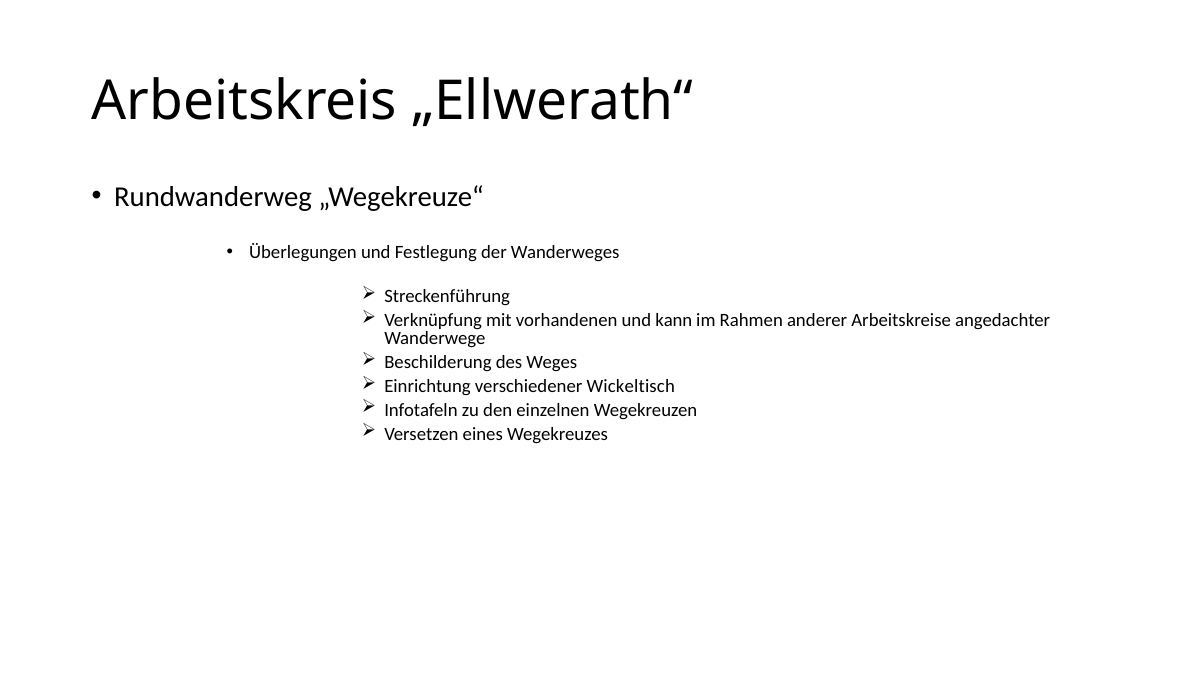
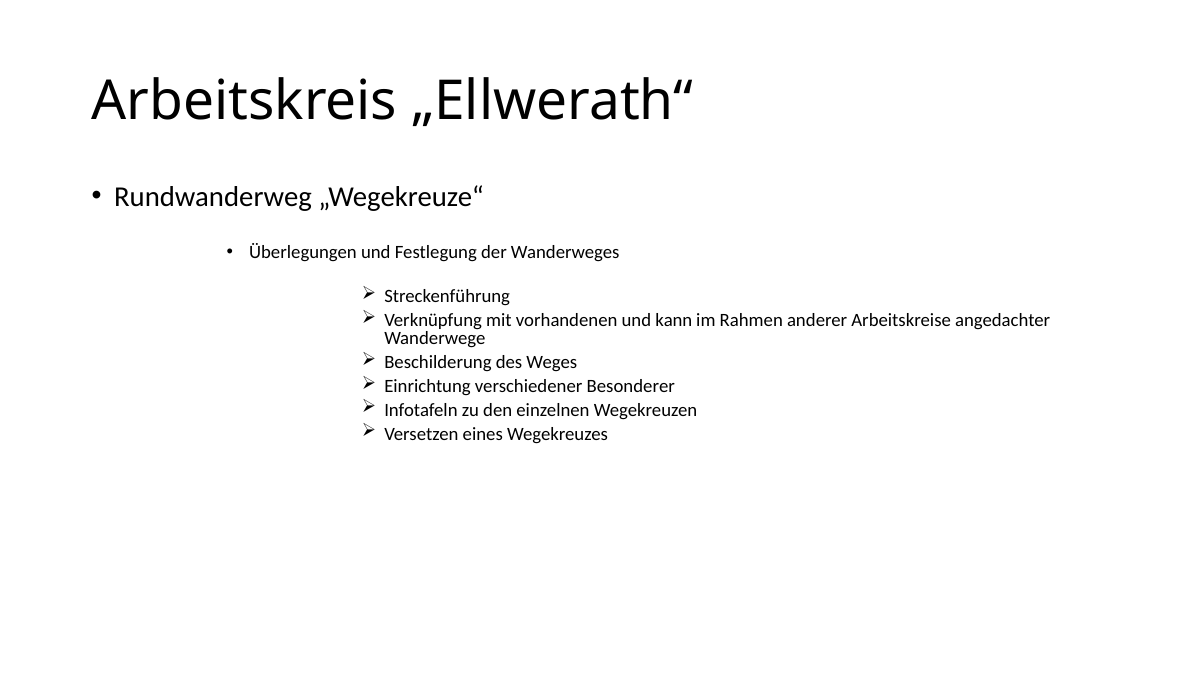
Wickeltisch: Wickeltisch -> Besonderer (631, 386)
